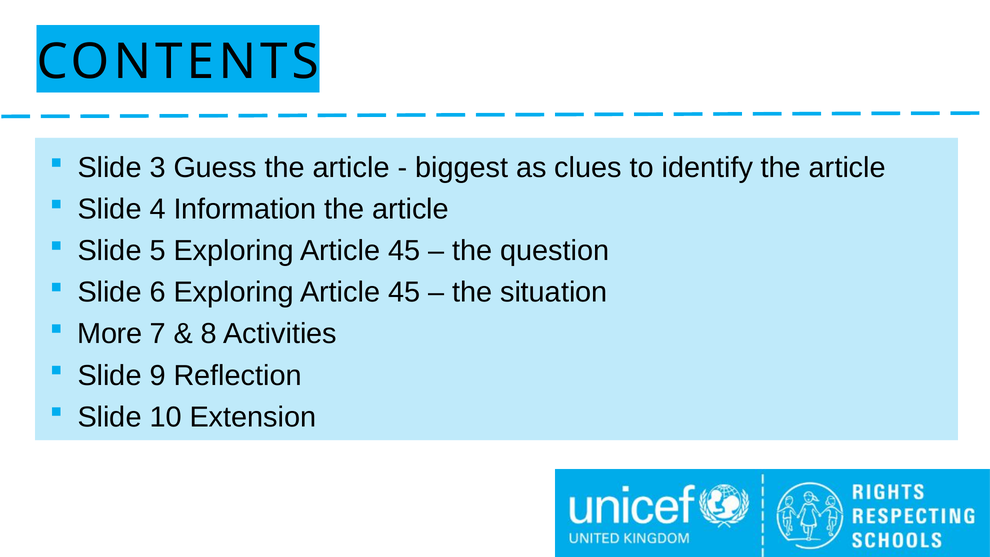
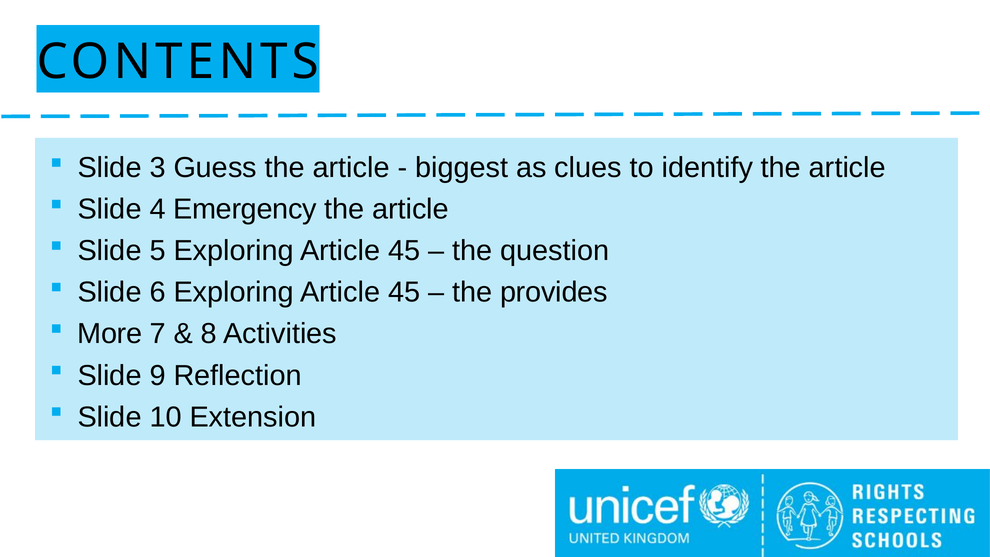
Information: Information -> Emergency (245, 209)
situation: situation -> provides (554, 292)
